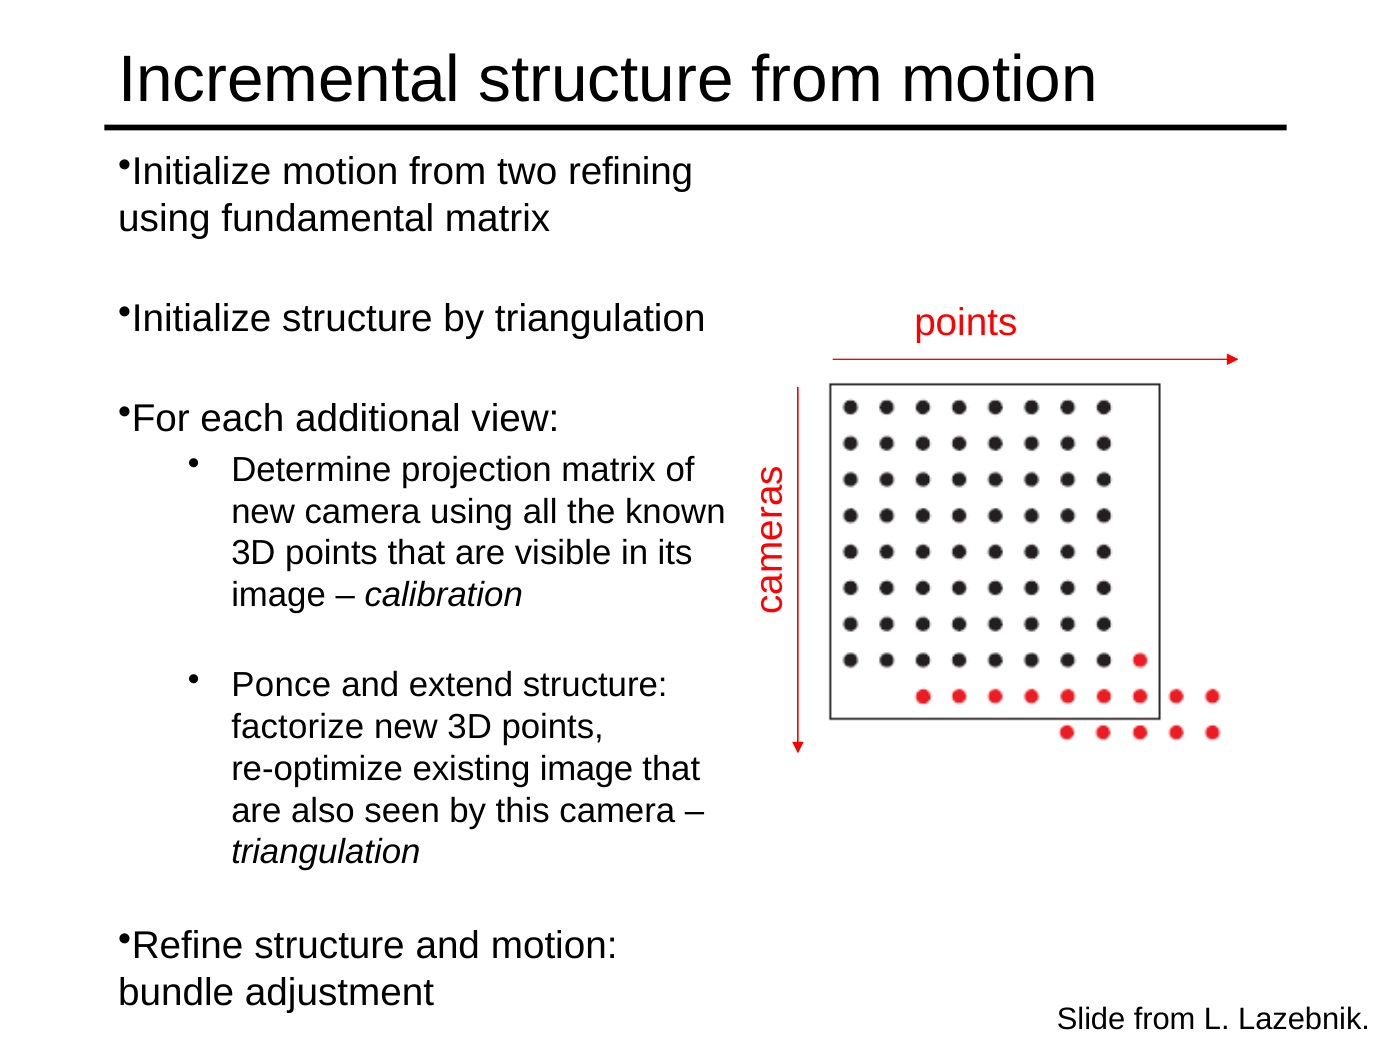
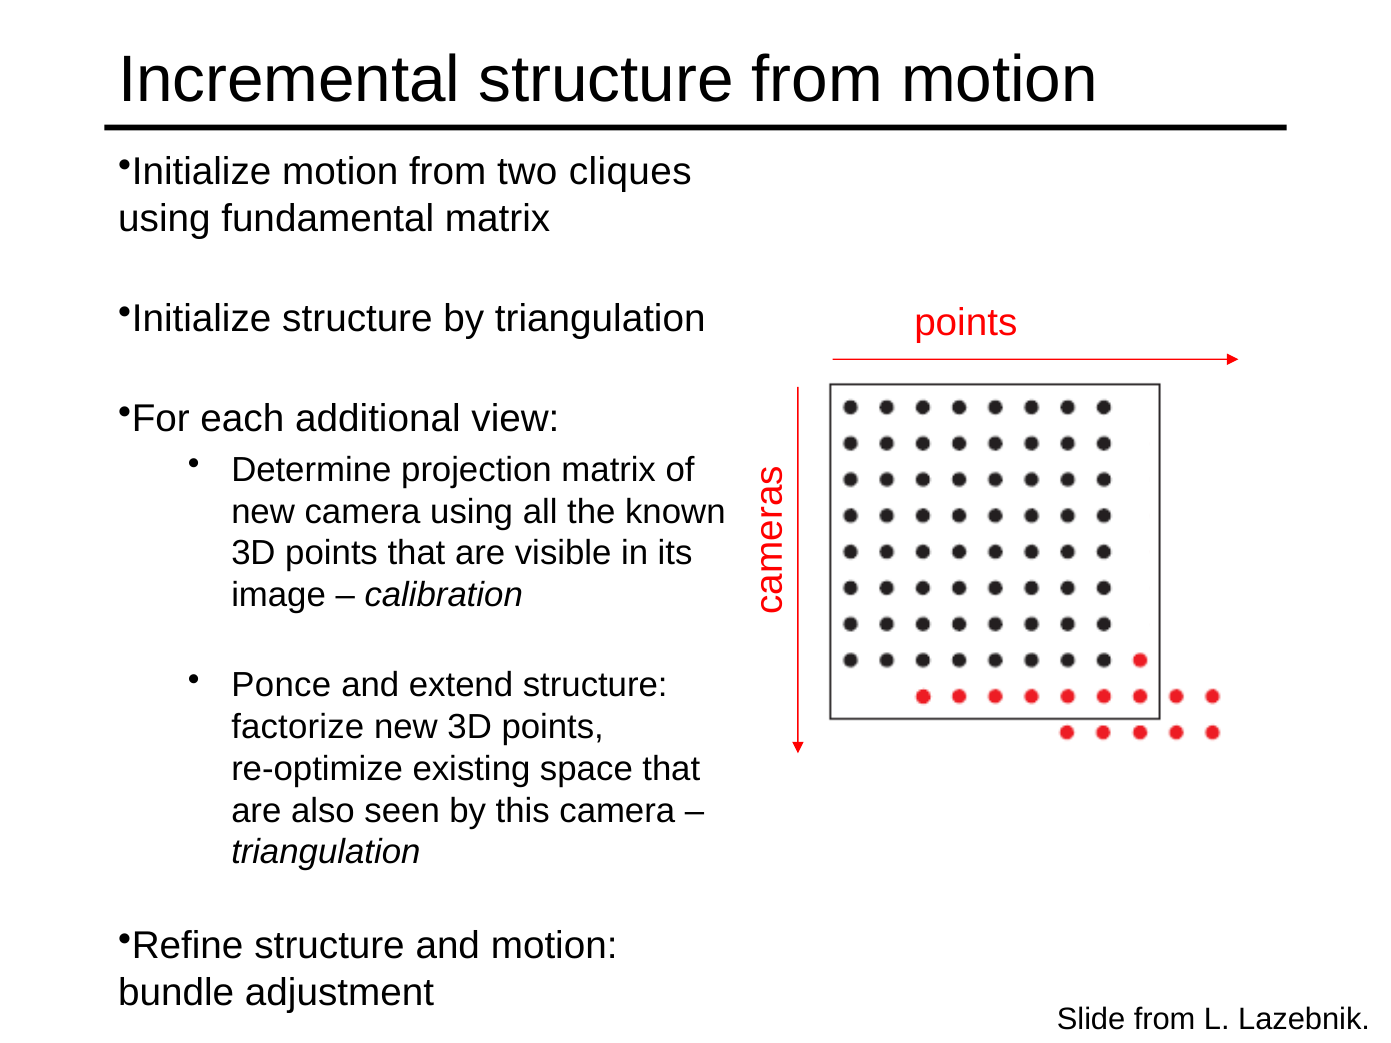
refining: refining -> cliques (630, 172)
existing image: image -> space (586, 769)
